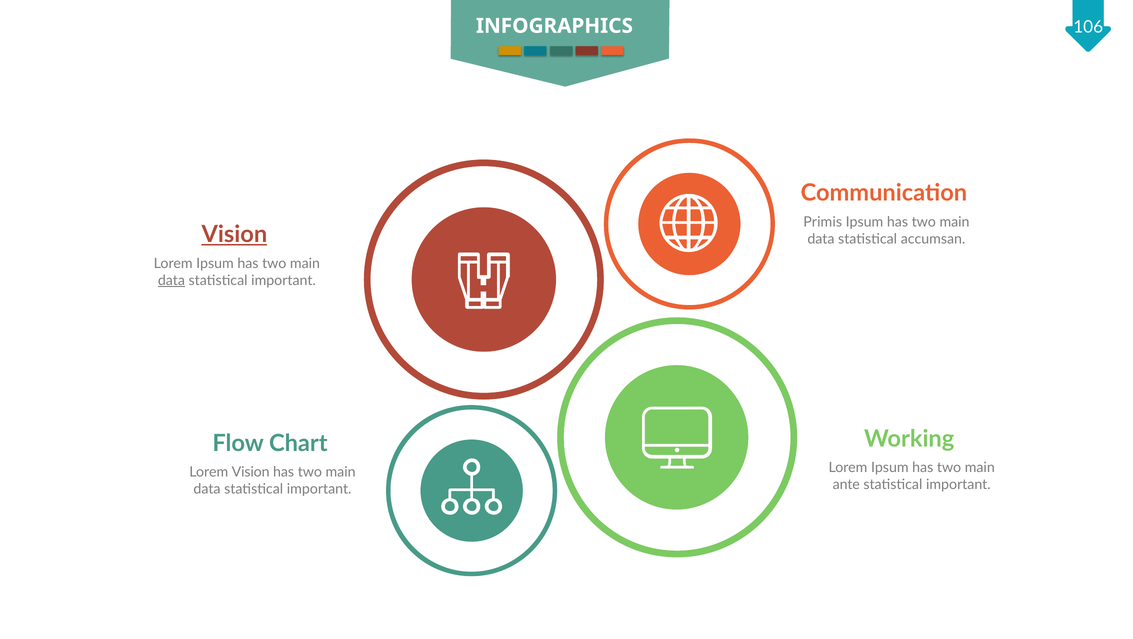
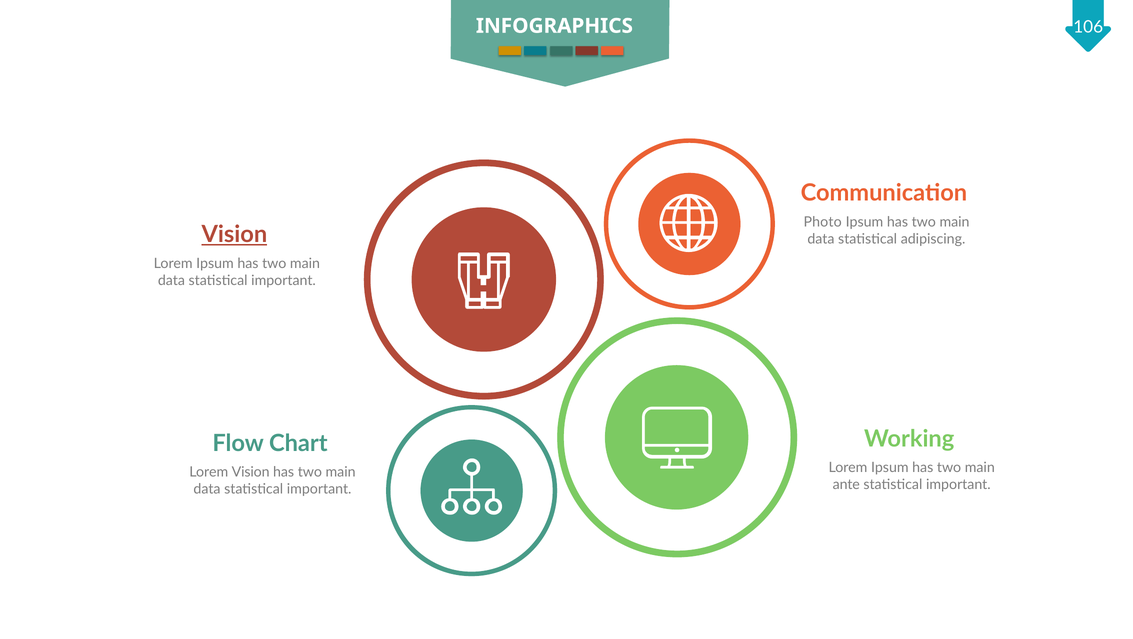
Primis: Primis -> Photo (823, 222)
accumsan: accumsan -> adipiscing (933, 239)
data underline: present -> none (171, 280)
